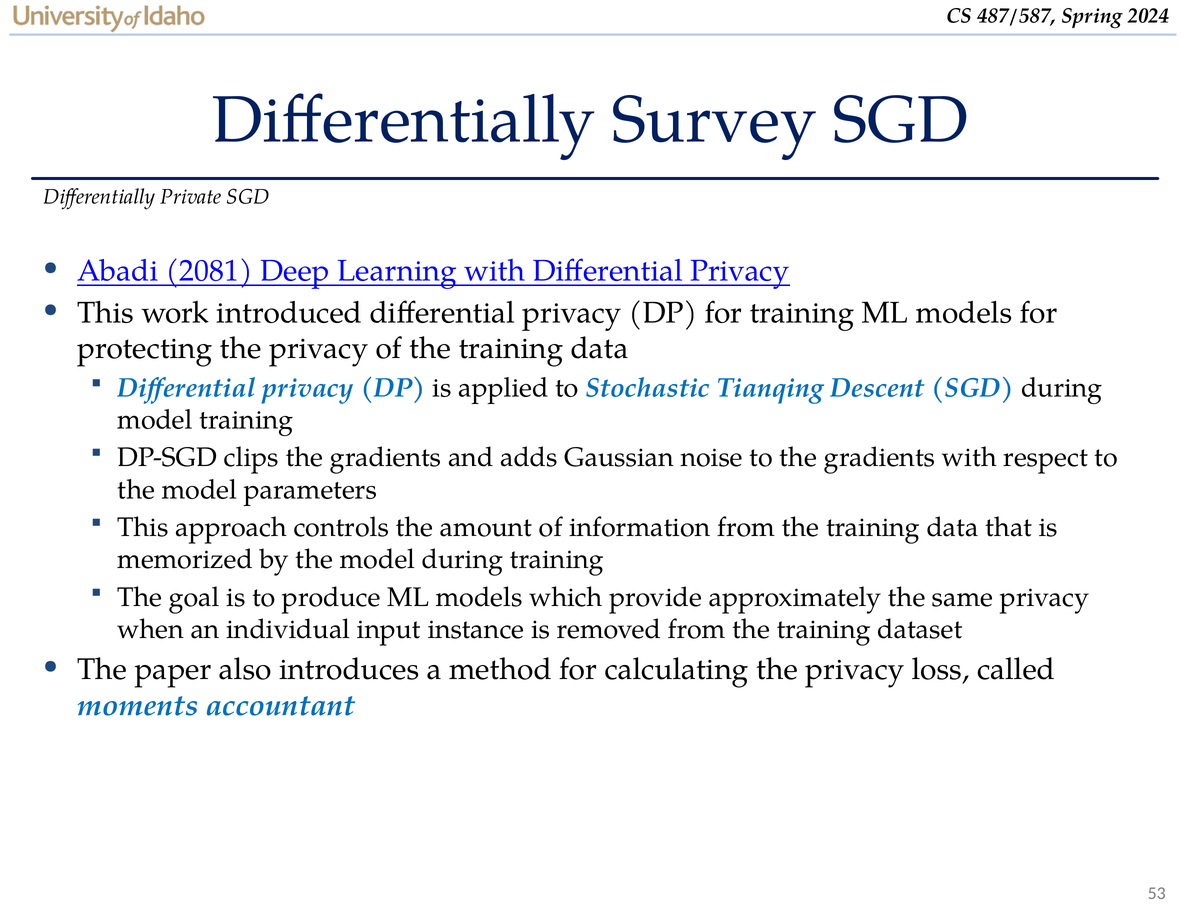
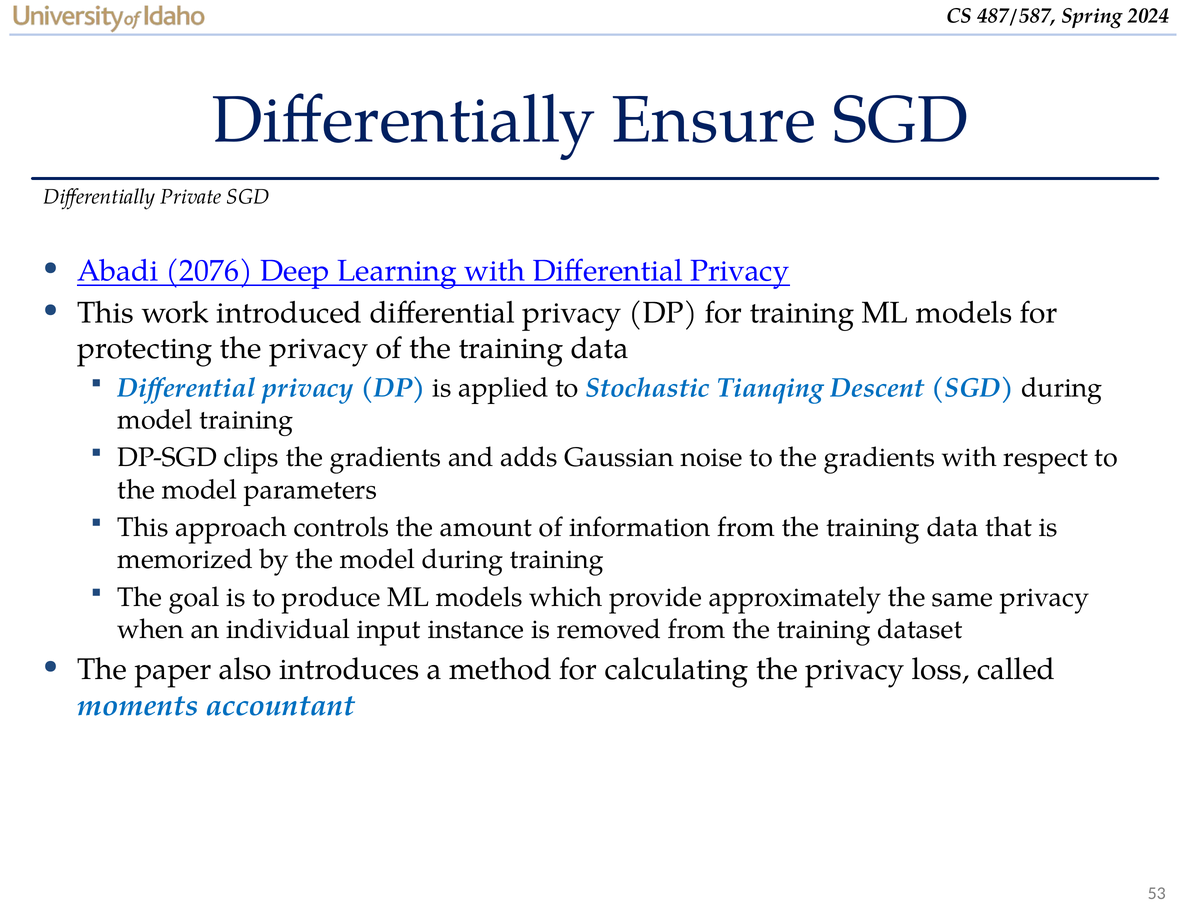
Survey: Survey -> Ensure (714, 120)
2081: 2081 -> 2076 (209, 271)
